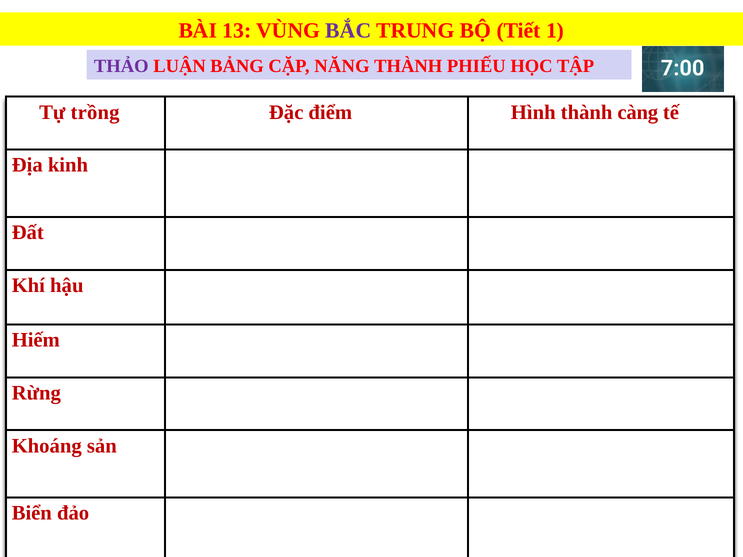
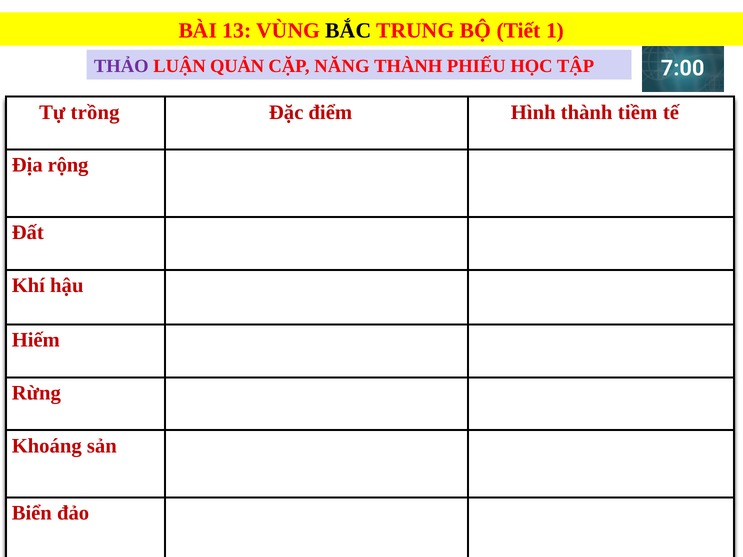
BẮC colour: purple -> black (348, 31)
BẢNG: BẢNG -> QUẢN (237, 66)
càng: càng -> tiềm (638, 112)
kinh: kinh -> rộng (68, 165)
